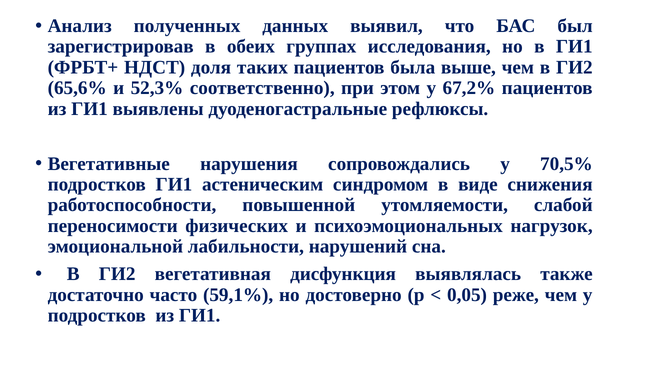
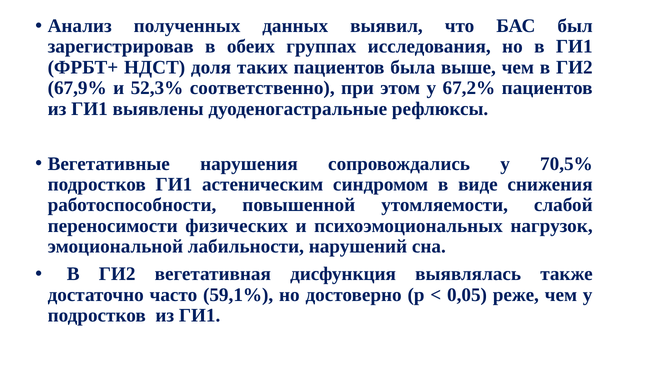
65,6%: 65,6% -> 67,9% (77, 88)
